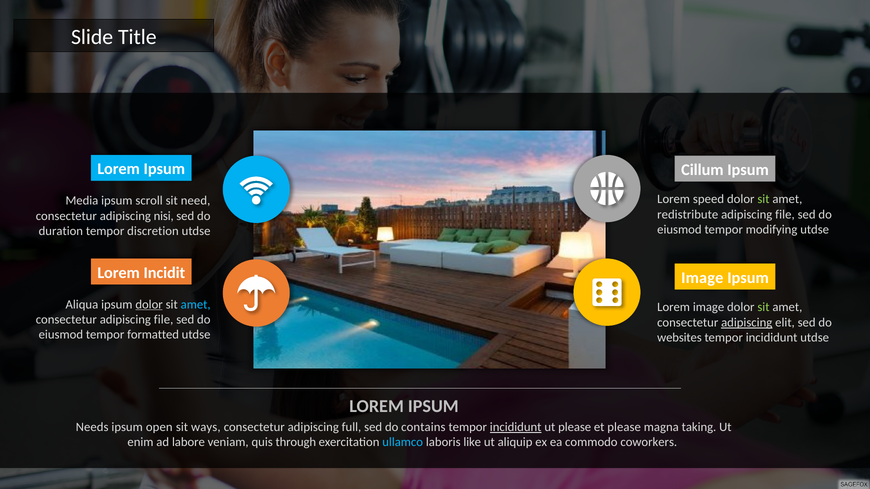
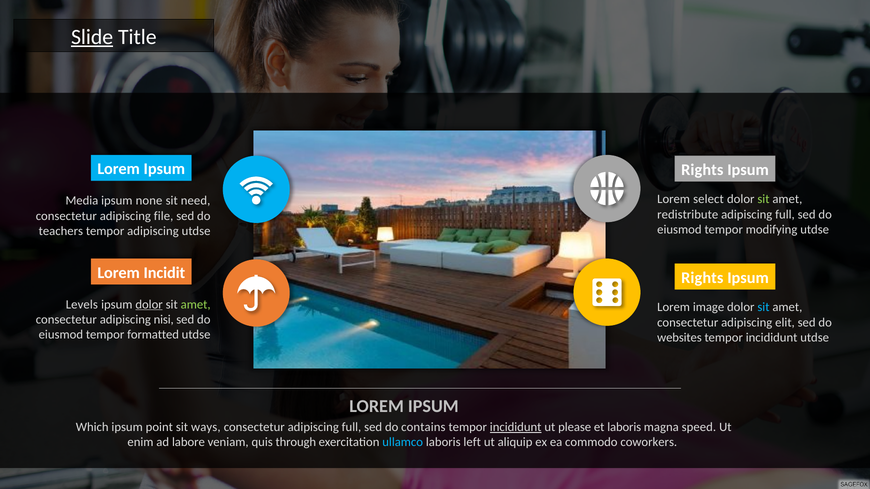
Slide underline: none -> present (92, 37)
Cillum: Cillum -> Rights (702, 170)
speed: speed -> select (708, 199)
scroll: scroll -> none (149, 201)
file: file -> full (785, 215)
nisi: nisi -> file (164, 216)
duration: duration -> teachers (61, 231)
tempor discretion: discretion -> adipiscing (153, 231)
Image: Image -> Rights (702, 278)
Aliqua: Aliqua -> Levels (82, 305)
amet colour: light blue -> light green (196, 305)
sit colour: light green -> light blue (763, 307)
consectetur adipiscing file: file -> nisi (164, 320)
adipiscing underline: present -> none (747, 323)
Needs: Needs -> Which (92, 427)
open: open -> point (159, 427)
et please: please -> laboris (624, 427)
taking: taking -> speed (699, 427)
like: like -> left (472, 443)
